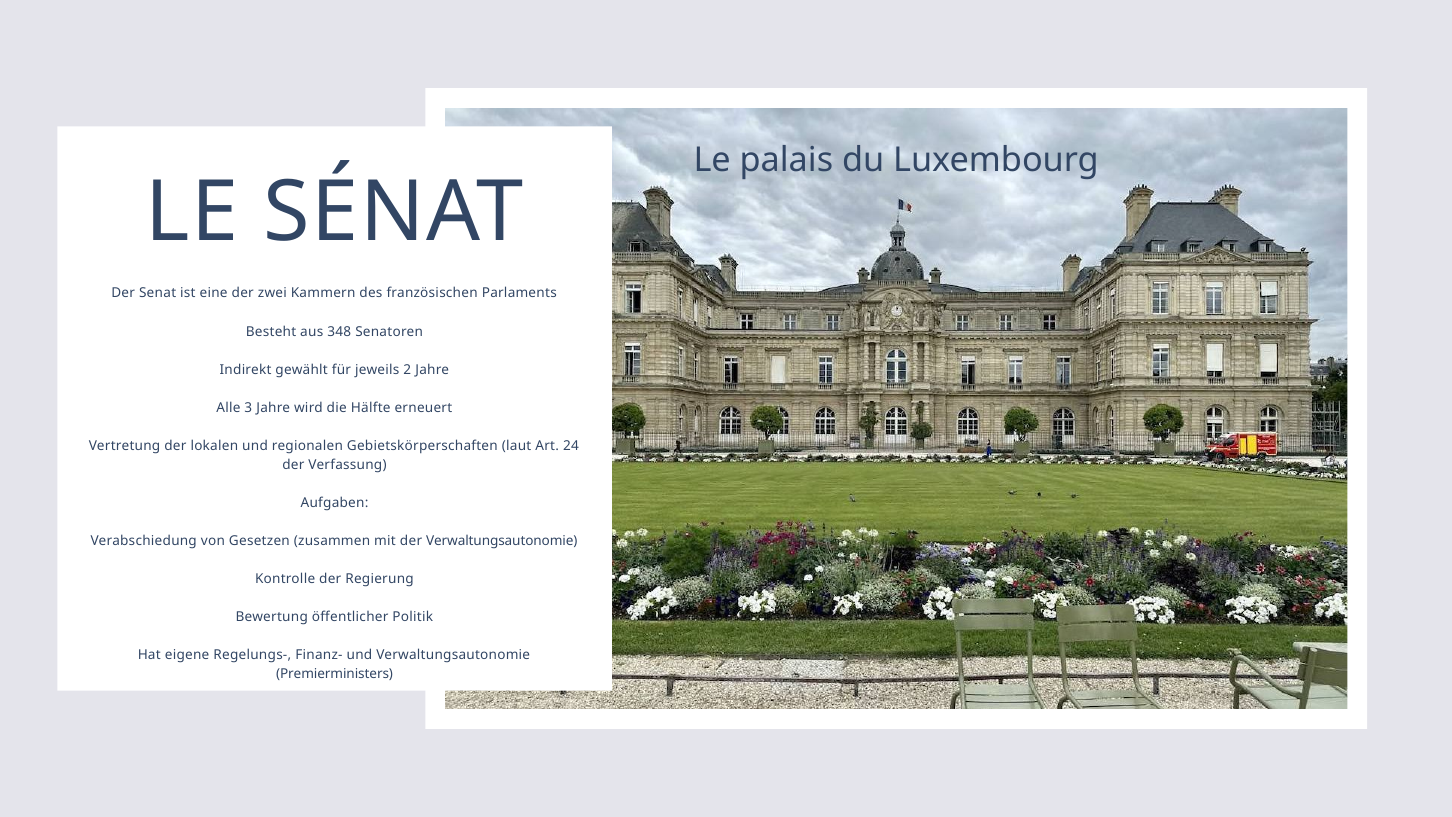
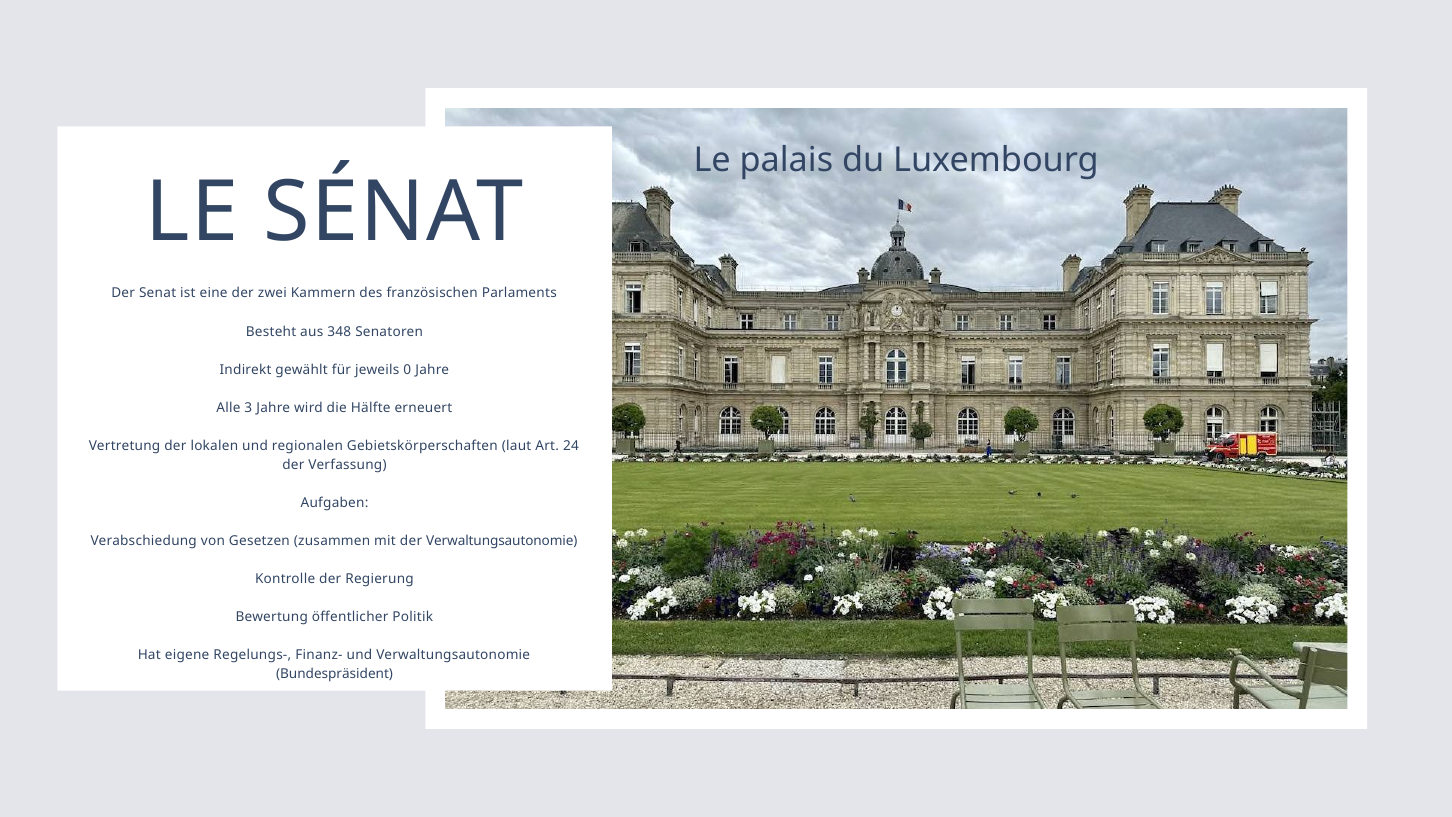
2: 2 -> 0 (407, 369)
Premierministers: Premierministers -> Bundespräsident (335, 674)
